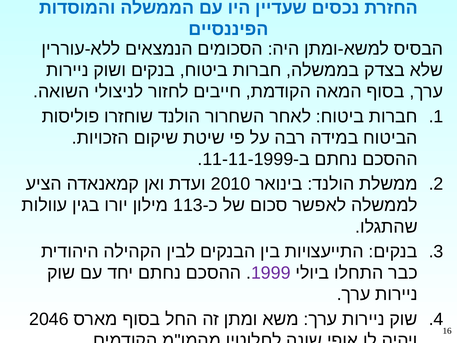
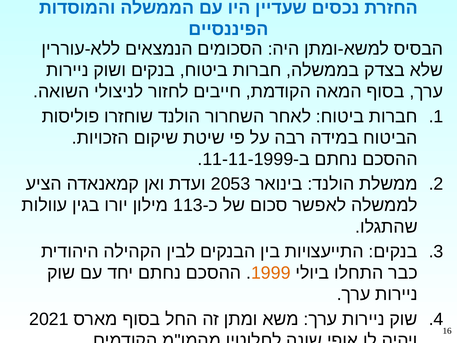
2010: 2010 -> 2053 (231, 184)
1999 colour: purple -> orange (271, 273)
2046: 2046 -> 2021 (49, 319)
